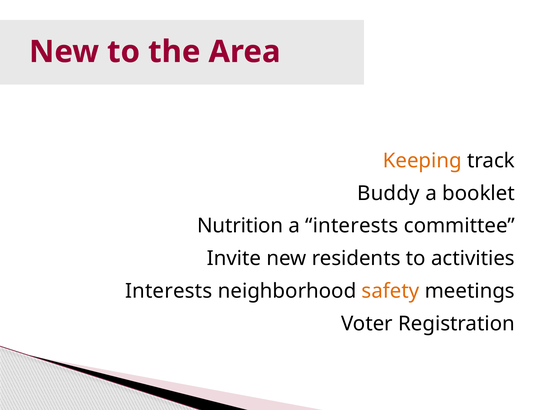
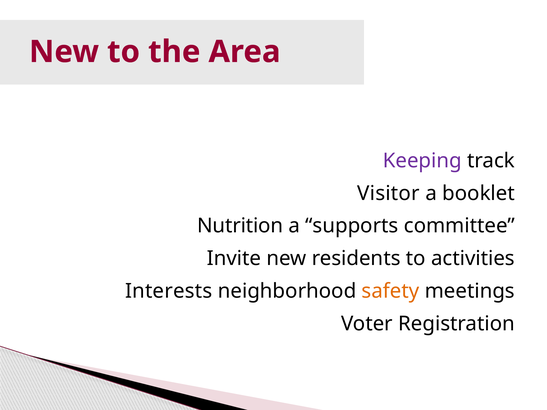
Keeping colour: orange -> purple (422, 161)
Buddy: Buddy -> Visitor (388, 193)
a interests: interests -> supports (352, 226)
